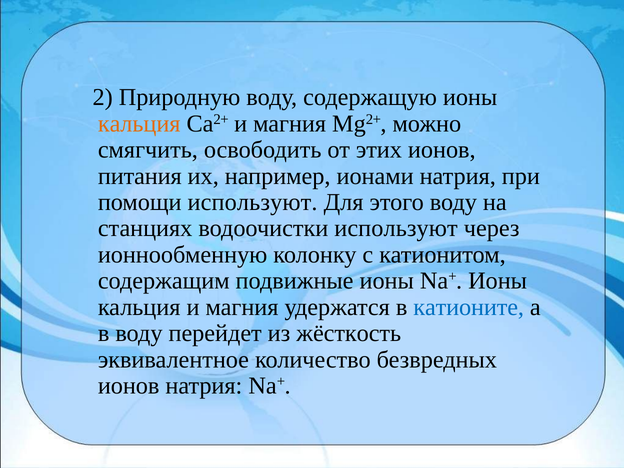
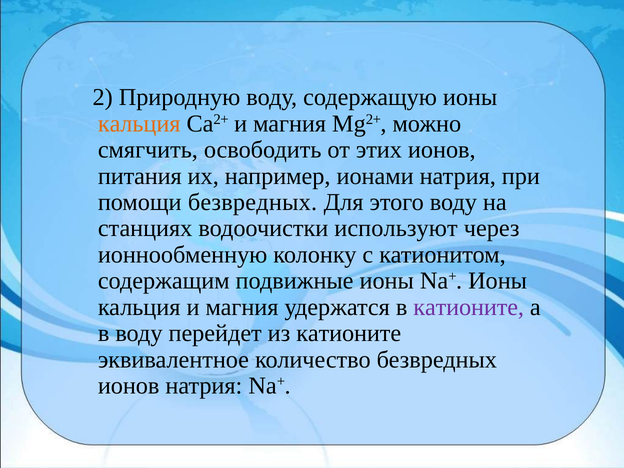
помощи используют: используют -> безвредных (252, 202)
катионите colour: blue -> purple (469, 307)
из жёсткость: жёсткость -> катионите (349, 333)
